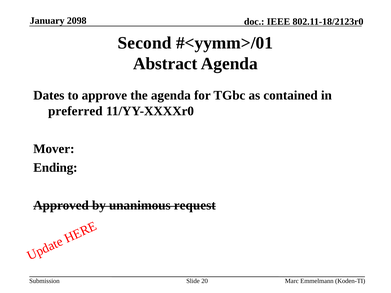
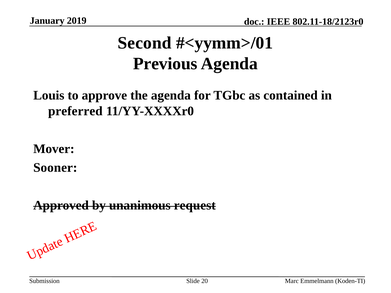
2098: 2098 -> 2019 (77, 21)
Abstract: Abstract -> Previous (165, 64)
Dates: Dates -> Louis (49, 95)
Ending: Ending -> Sooner (55, 168)
